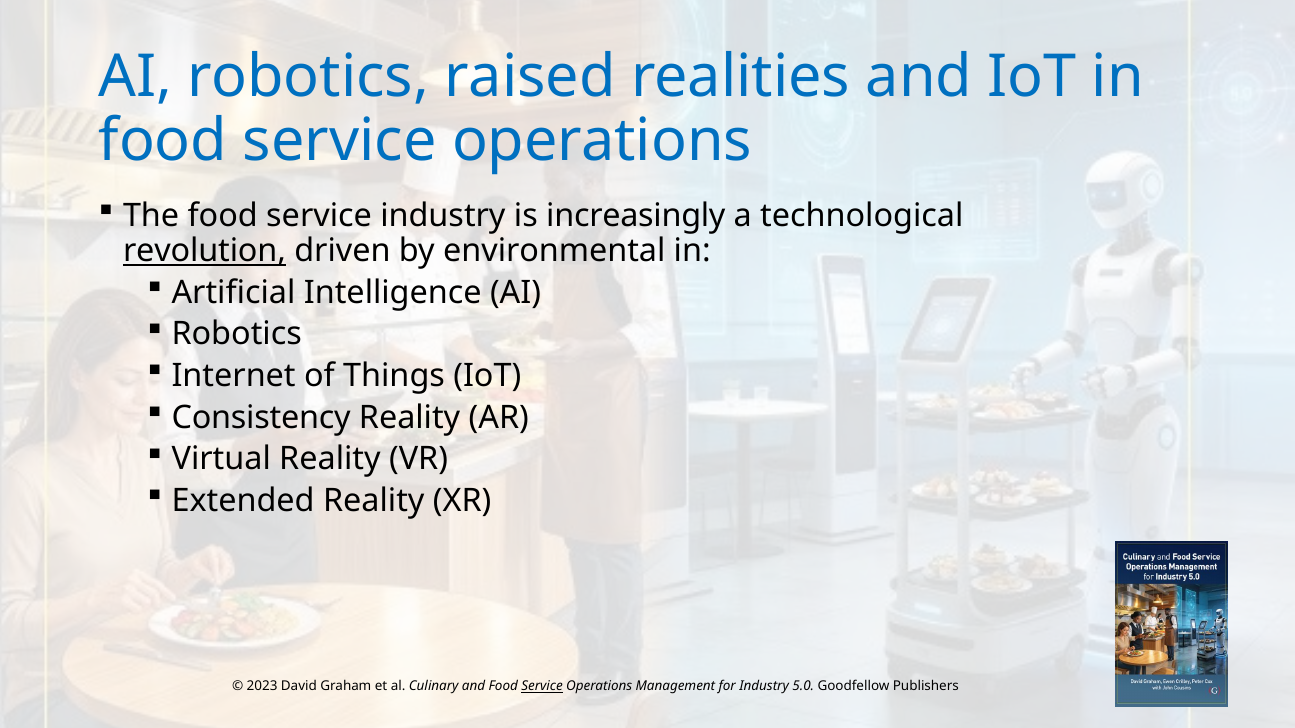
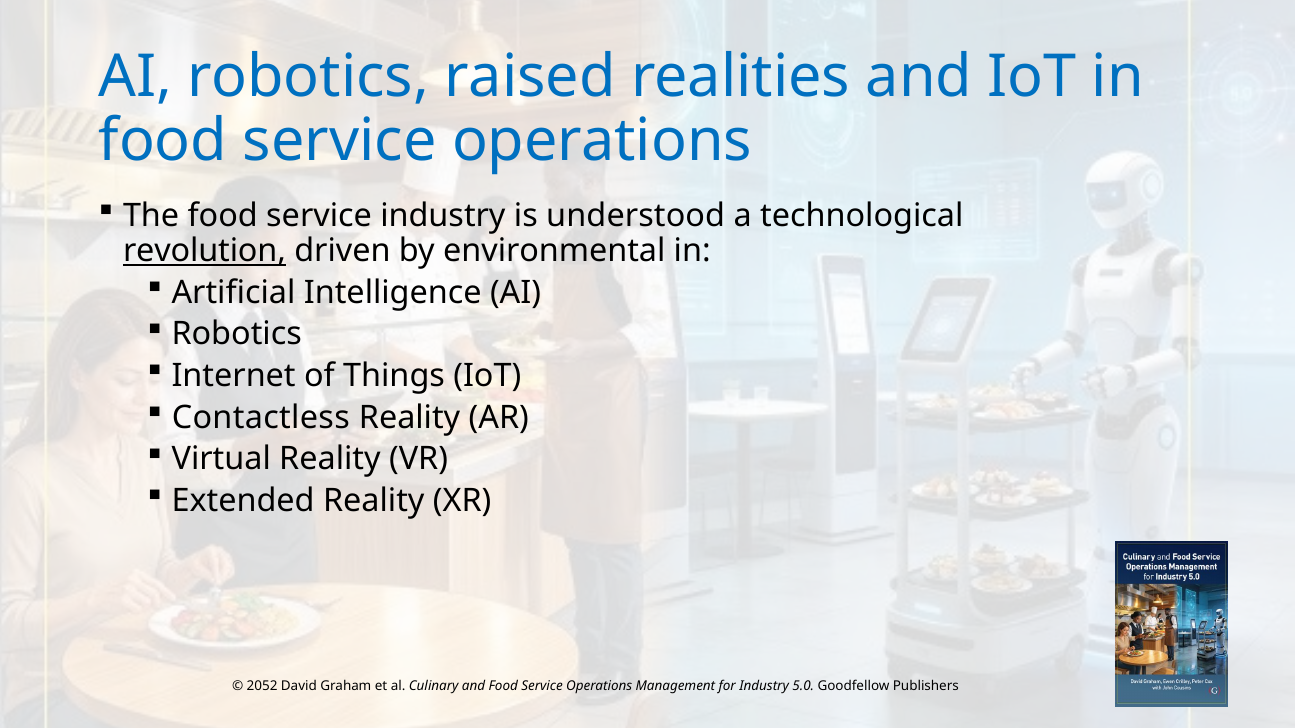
increasingly: increasingly -> understood (636, 216)
Consistency: Consistency -> Contactless (261, 418)
2023: 2023 -> 2052 (262, 687)
Service underline: present -> none (542, 687)
